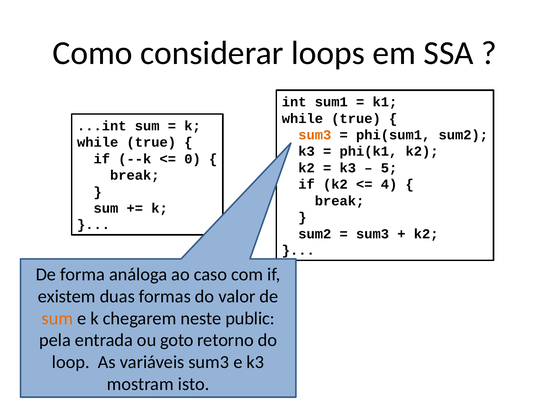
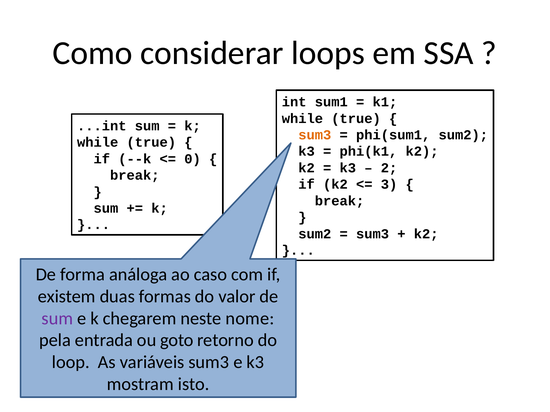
5: 5 -> 2 (389, 168)
4: 4 -> 3 (389, 185)
sum colour: orange -> purple (57, 319)
public: public -> nome (250, 319)
